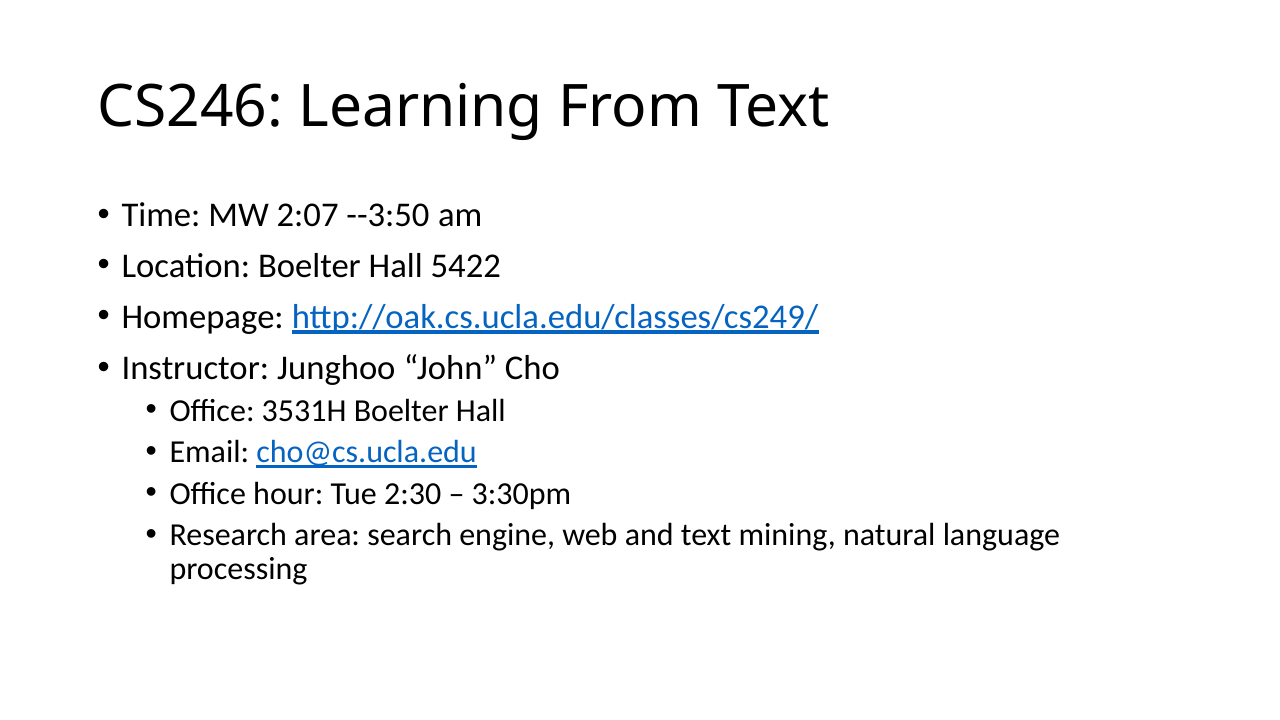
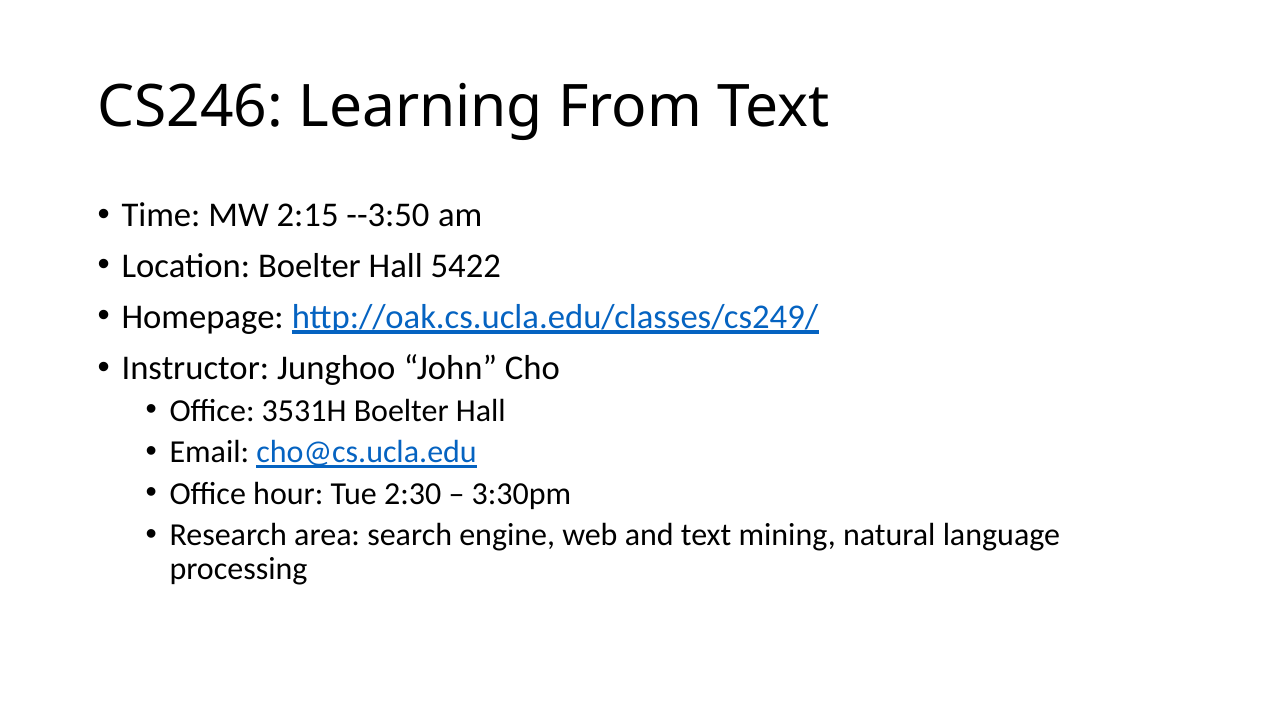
2:07: 2:07 -> 2:15 (308, 215)
